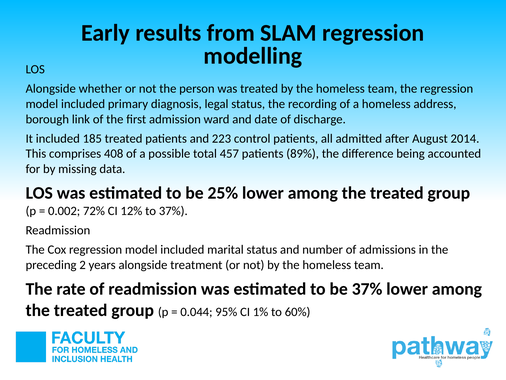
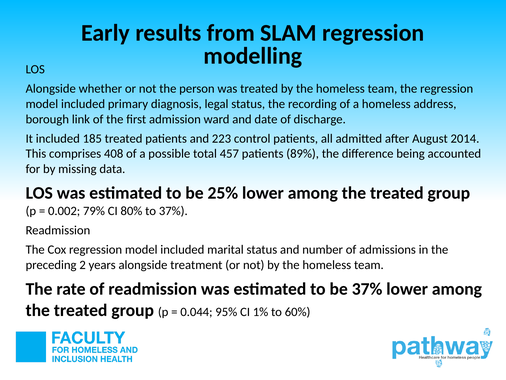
72%: 72% -> 79% (94, 211)
12%: 12% -> 80% (131, 211)
